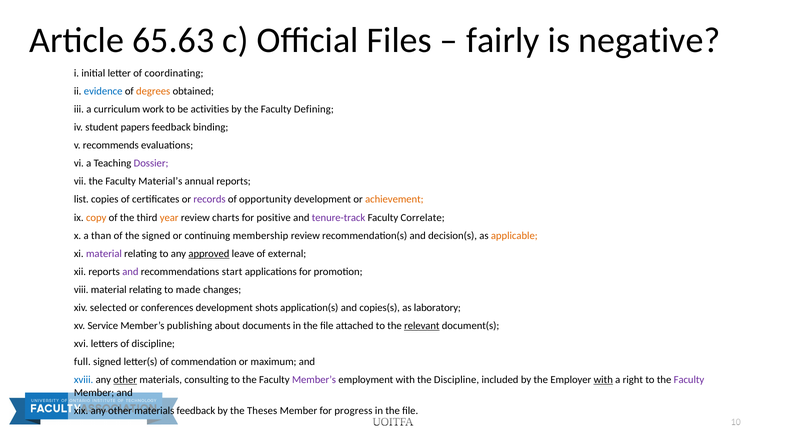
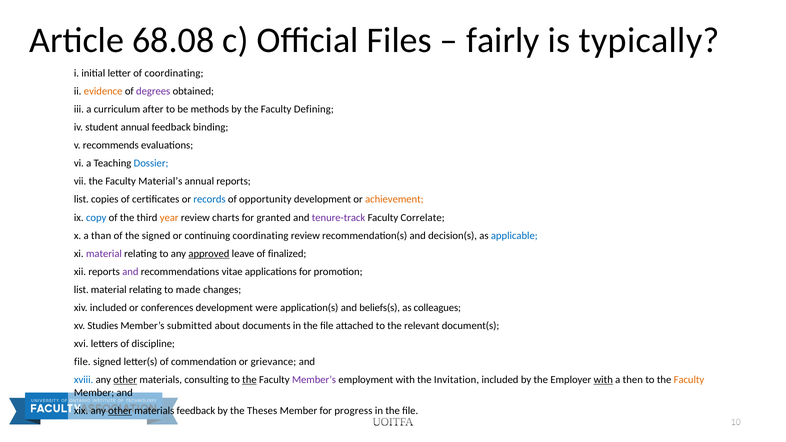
65.63: 65.63 -> 68.08 (173, 40)
negative: negative -> typically (649, 40)
evidence colour: blue -> orange (103, 91)
degrees colour: orange -> purple (153, 91)
work: work -> after (153, 109)
activities: activities -> methods (210, 109)
student papers: papers -> annual (135, 127)
Dossier colour: purple -> blue (151, 163)
records colour: purple -> blue (210, 200)
copy colour: orange -> blue (96, 218)
positive: positive -> granted (274, 218)
continuing membership: membership -> coordinating (261, 236)
applicable colour: orange -> blue (514, 236)
external: external -> finalized (287, 254)
start: start -> vitae (232, 272)
viii: viii -> list (81, 290)
xiv selected: selected -> included (108, 308)
shots: shots -> were (267, 308)
copies(s: copies(s -> beliefs(s (380, 308)
laboratory: laboratory -> colleagues (437, 308)
Service: Service -> Studies (103, 326)
publishing: publishing -> submitted (189, 326)
relevant underline: present -> none (422, 326)
full: full -> file (82, 362)
maximum: maximum -> grievance (273, 362)
the underline: none -> present (249, 380)
the Discipline: Discipline -> Invitation (457, 380)
right: right -> then (633, 380)
Faculty colour: purple -> orange (689, 380)
other underline: none -> present (120, 411)
